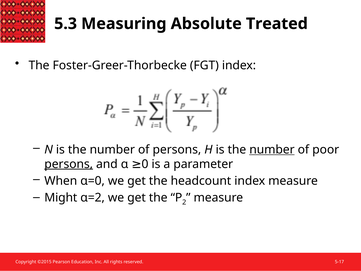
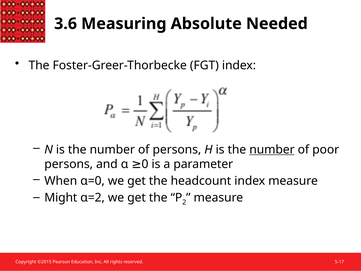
5.3: 5.3 -> 3.6 (66, 24)
Treated: Treated -> Needed (277, 24)
persons underline: present -> none (69, 164)
